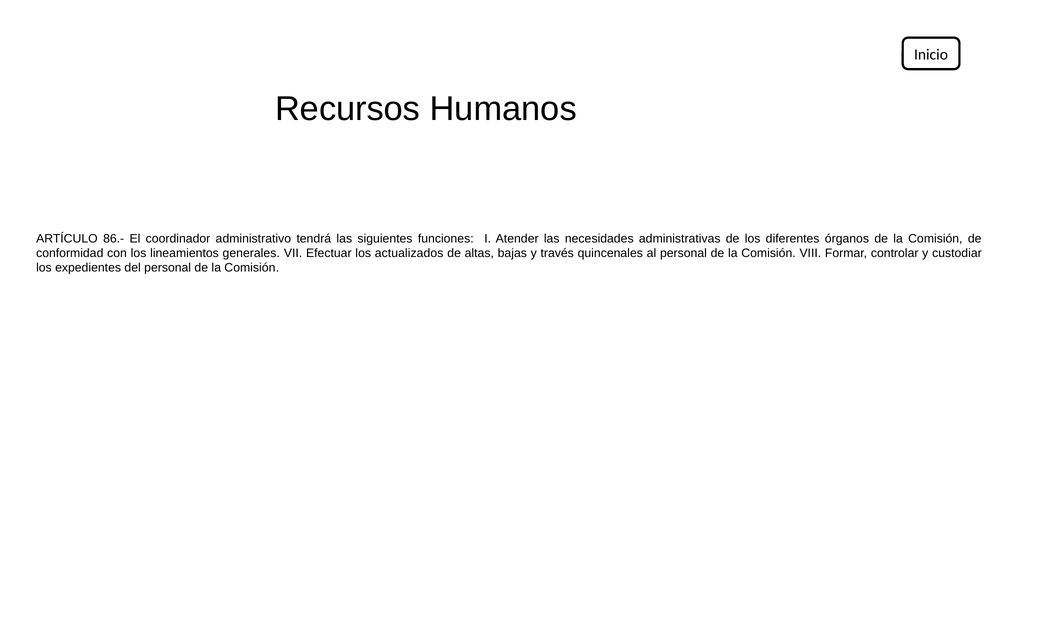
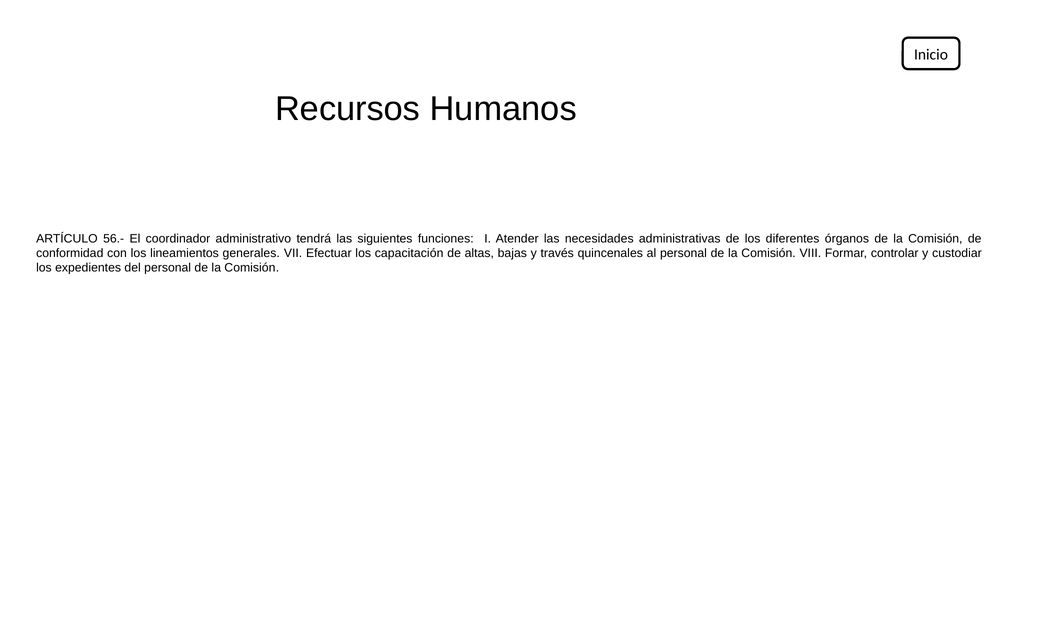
86.-: 86.- -> 56.- (114, 239)
actualizados: actualizados -> capacitación (409, 253)
